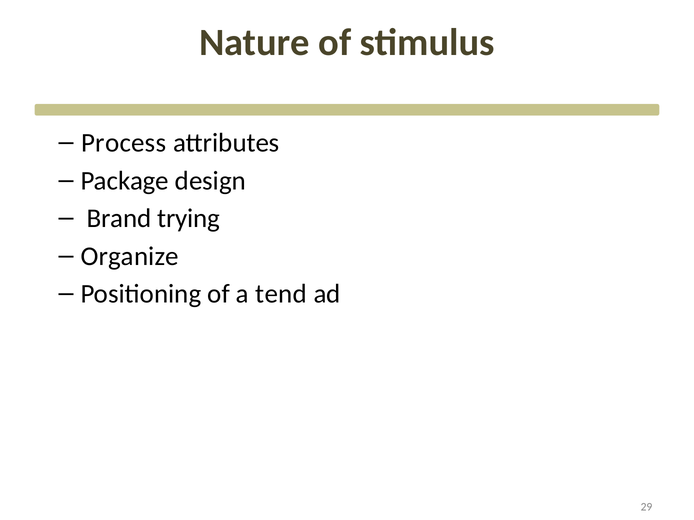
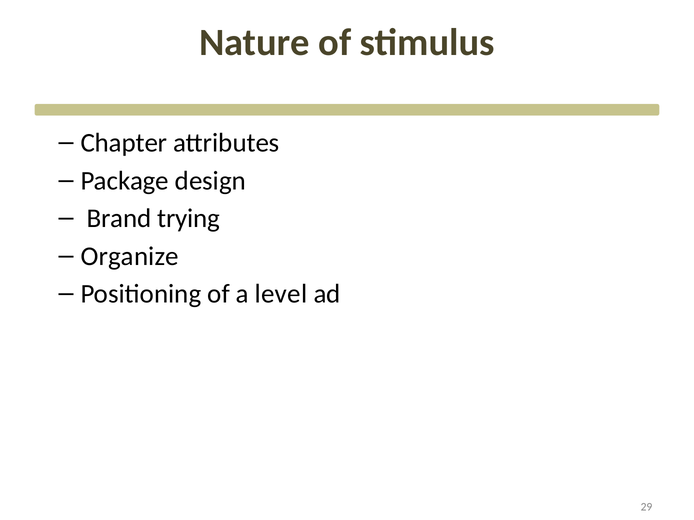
Process: Process -> Chapter (124, 143)
tend: tend -> level (281, 294)
